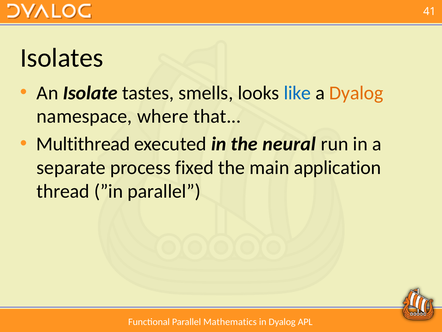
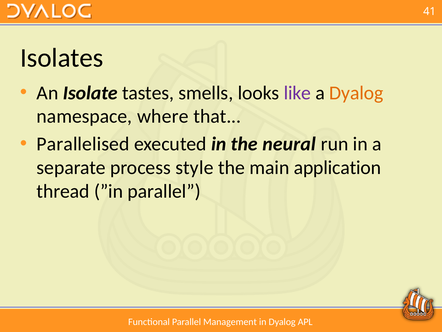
like colour: blue -> purple (297, 93)
Multithread: Multithread -> Parallelised (83, 144)
fixed: fixed -> style (194, 167)
Mathematics: Mathematics -> Management (230, 321)
